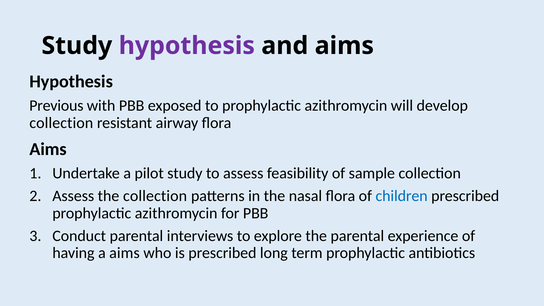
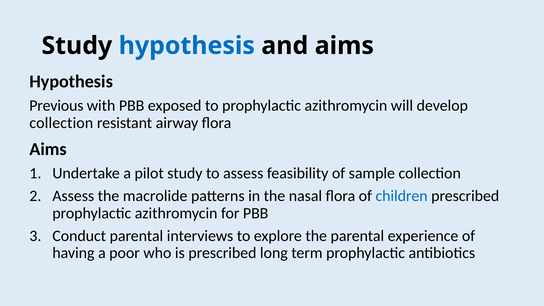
hypothesis colour: purple -> blue (187, 46)
the collection: collection -> macrolide (155, 196)
a aims: aims -> poor (125, 253)
